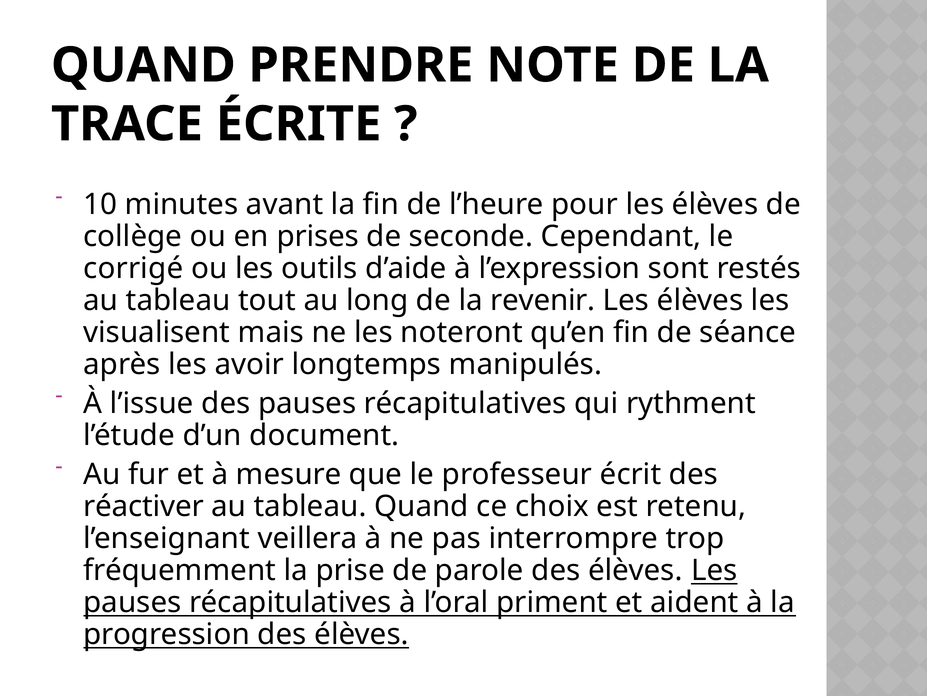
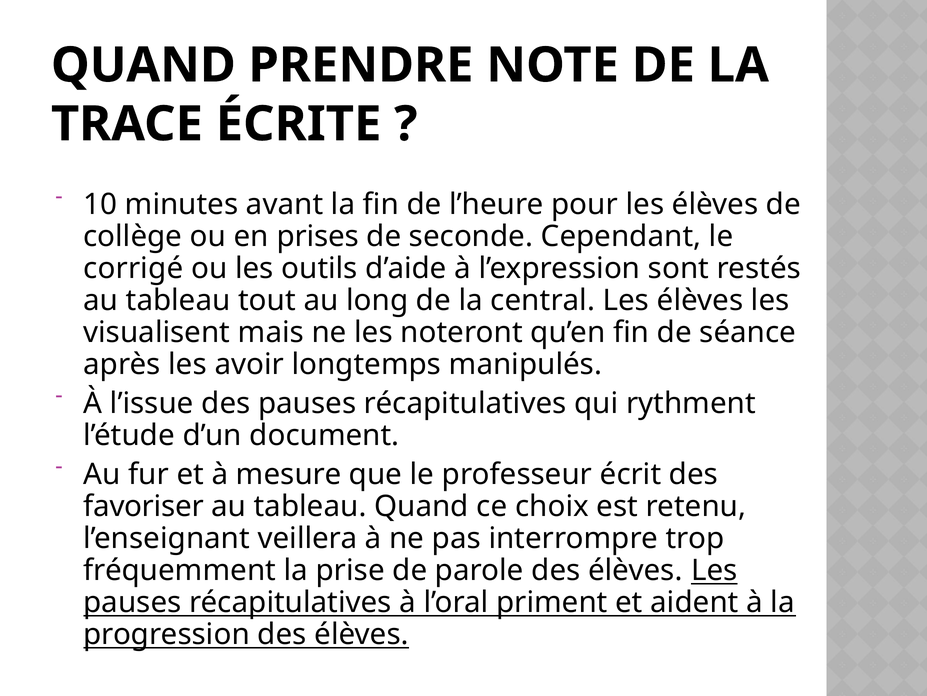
revenir: revenir -> central (543, 300)
réactiver: réactiver -> favoriser (144, 506)
